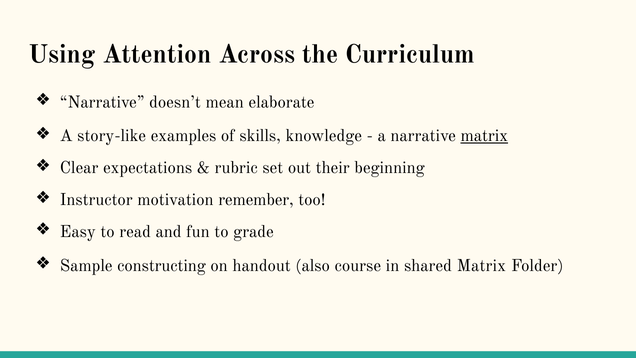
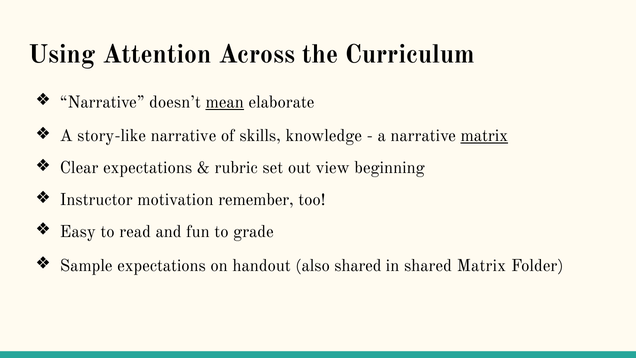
mean underline: none -> present (225, 102)
story-like examples: examples -> narrative (184, 136)
their: their -> view (333, 168)
Sample constructing: constructing -> expectations (162, 265)
also course: course -> shared (358, 265)
